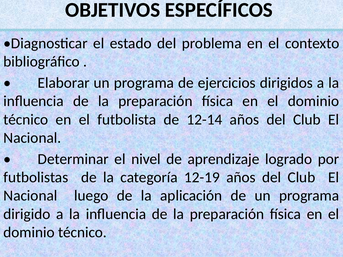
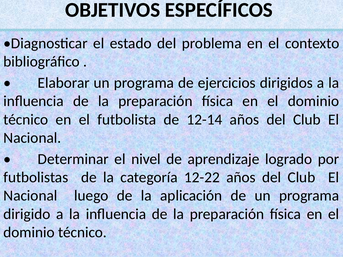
12-19: 12-19 -> 12-22 (202, 178)
